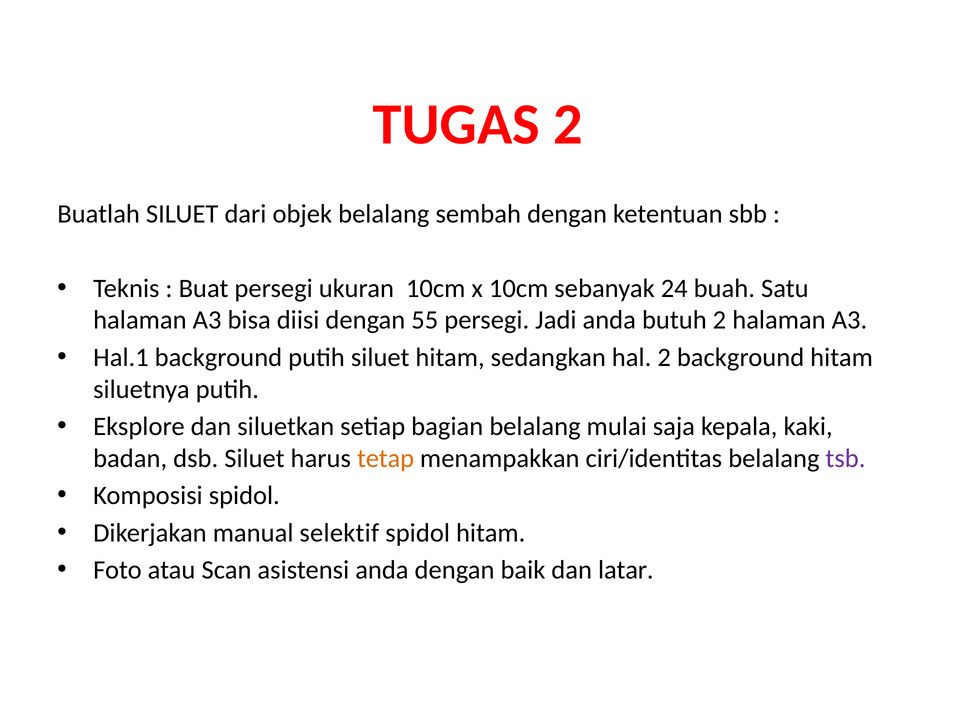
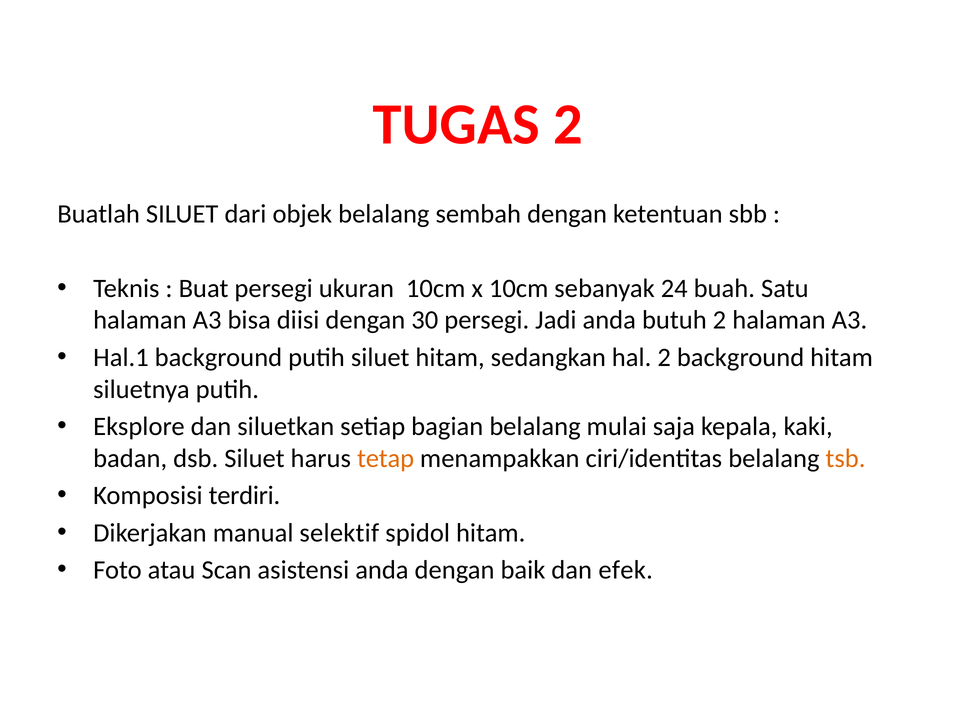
55: 55 -> 30 (425, 320)
tsb colour: purple -> orange (845, 458)
Komposisi spidol: spidol -> terdiri (244, 496)
latar: latar -> efek (626, 570)
